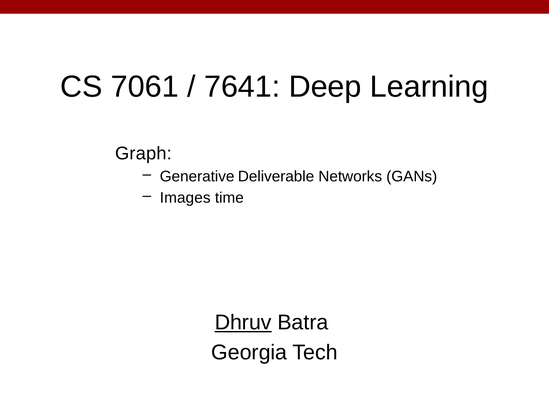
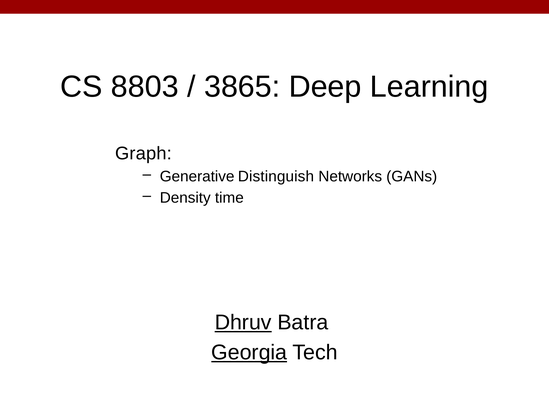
7061: 7061 -> 8803 (145, 87)
7641: 7641 -> 3865 (242, 87)
Deliverable: Deliverable -> Distinguish (276, 176)
Images: Images -> Density (185, 198)
Georgia underline: none -> present (249, 352)
